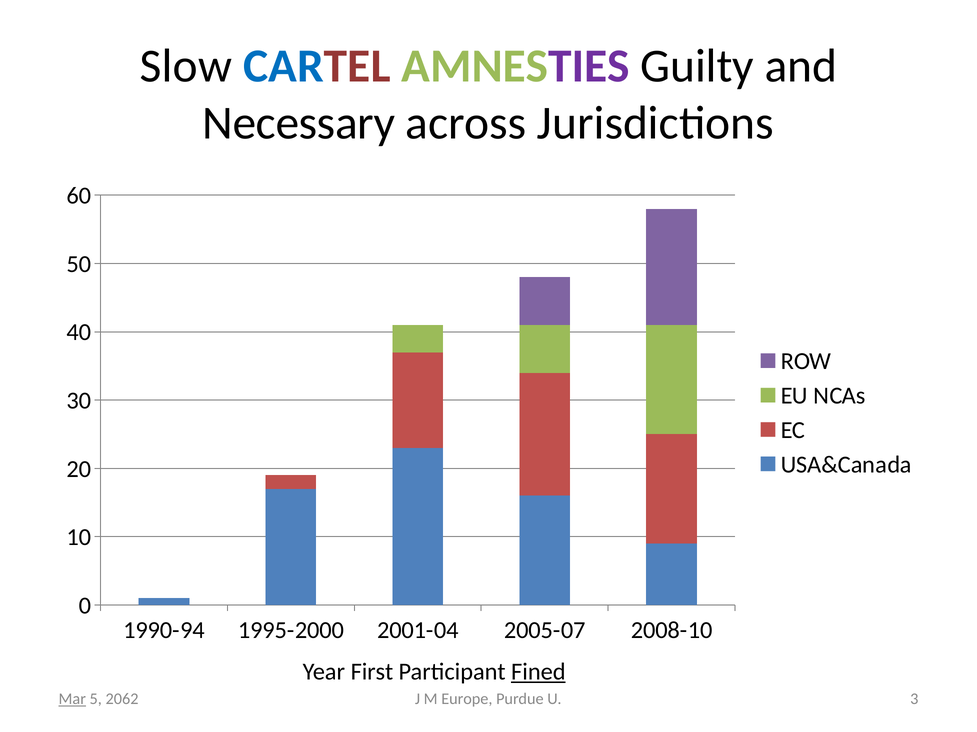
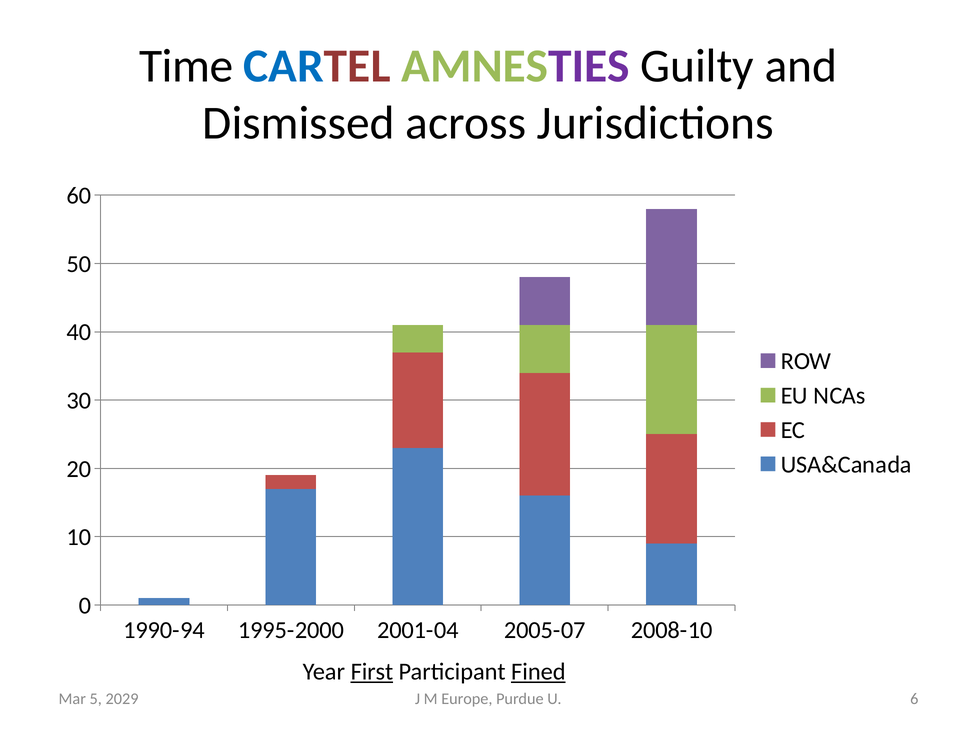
Slow: Slow -> Time (186, 66)
Necessary: Necessary -> Dismissed (299, 123)
First underline: none -> present (372, 672)
Mar underline: present -> none (72, 700)
2062: 2062 -> 2029 (122, 700)
3: 3 -> 6 (914, 700)
